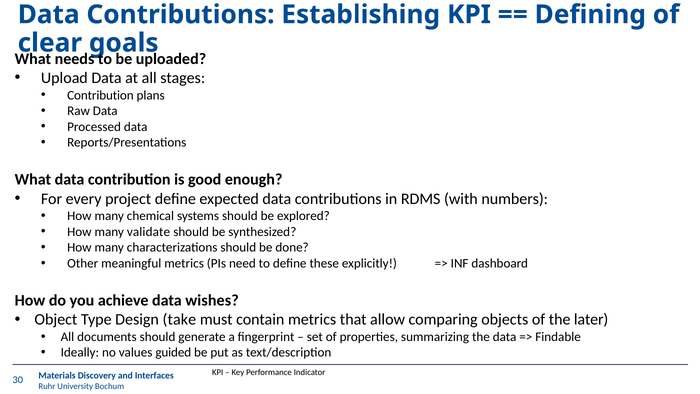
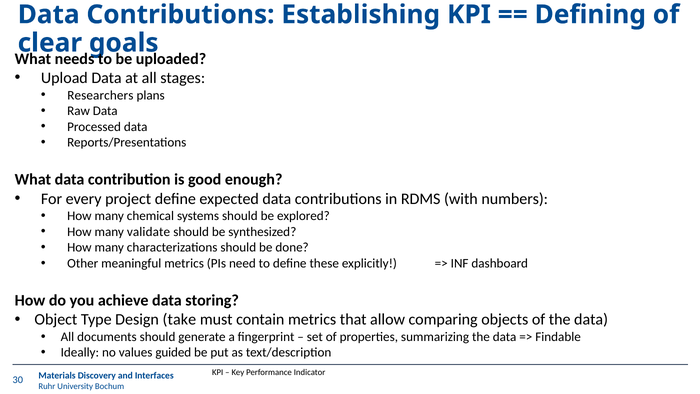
Contribution: Contribution -> Researchers (100, 95)
wishes: wishes -> storing (212, 300)
of the later: later -> data (591, 319)
